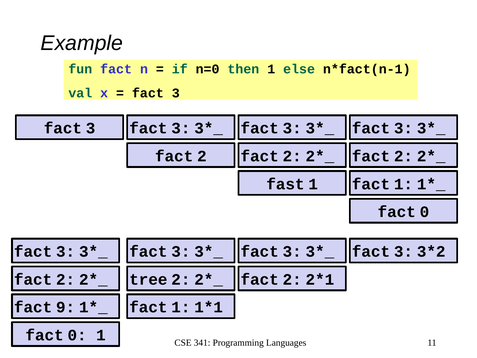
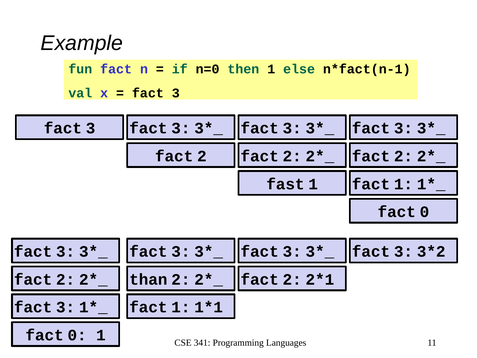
tree: tree -> than (148, 279)
9: 9 -> 3 (66, 307)
